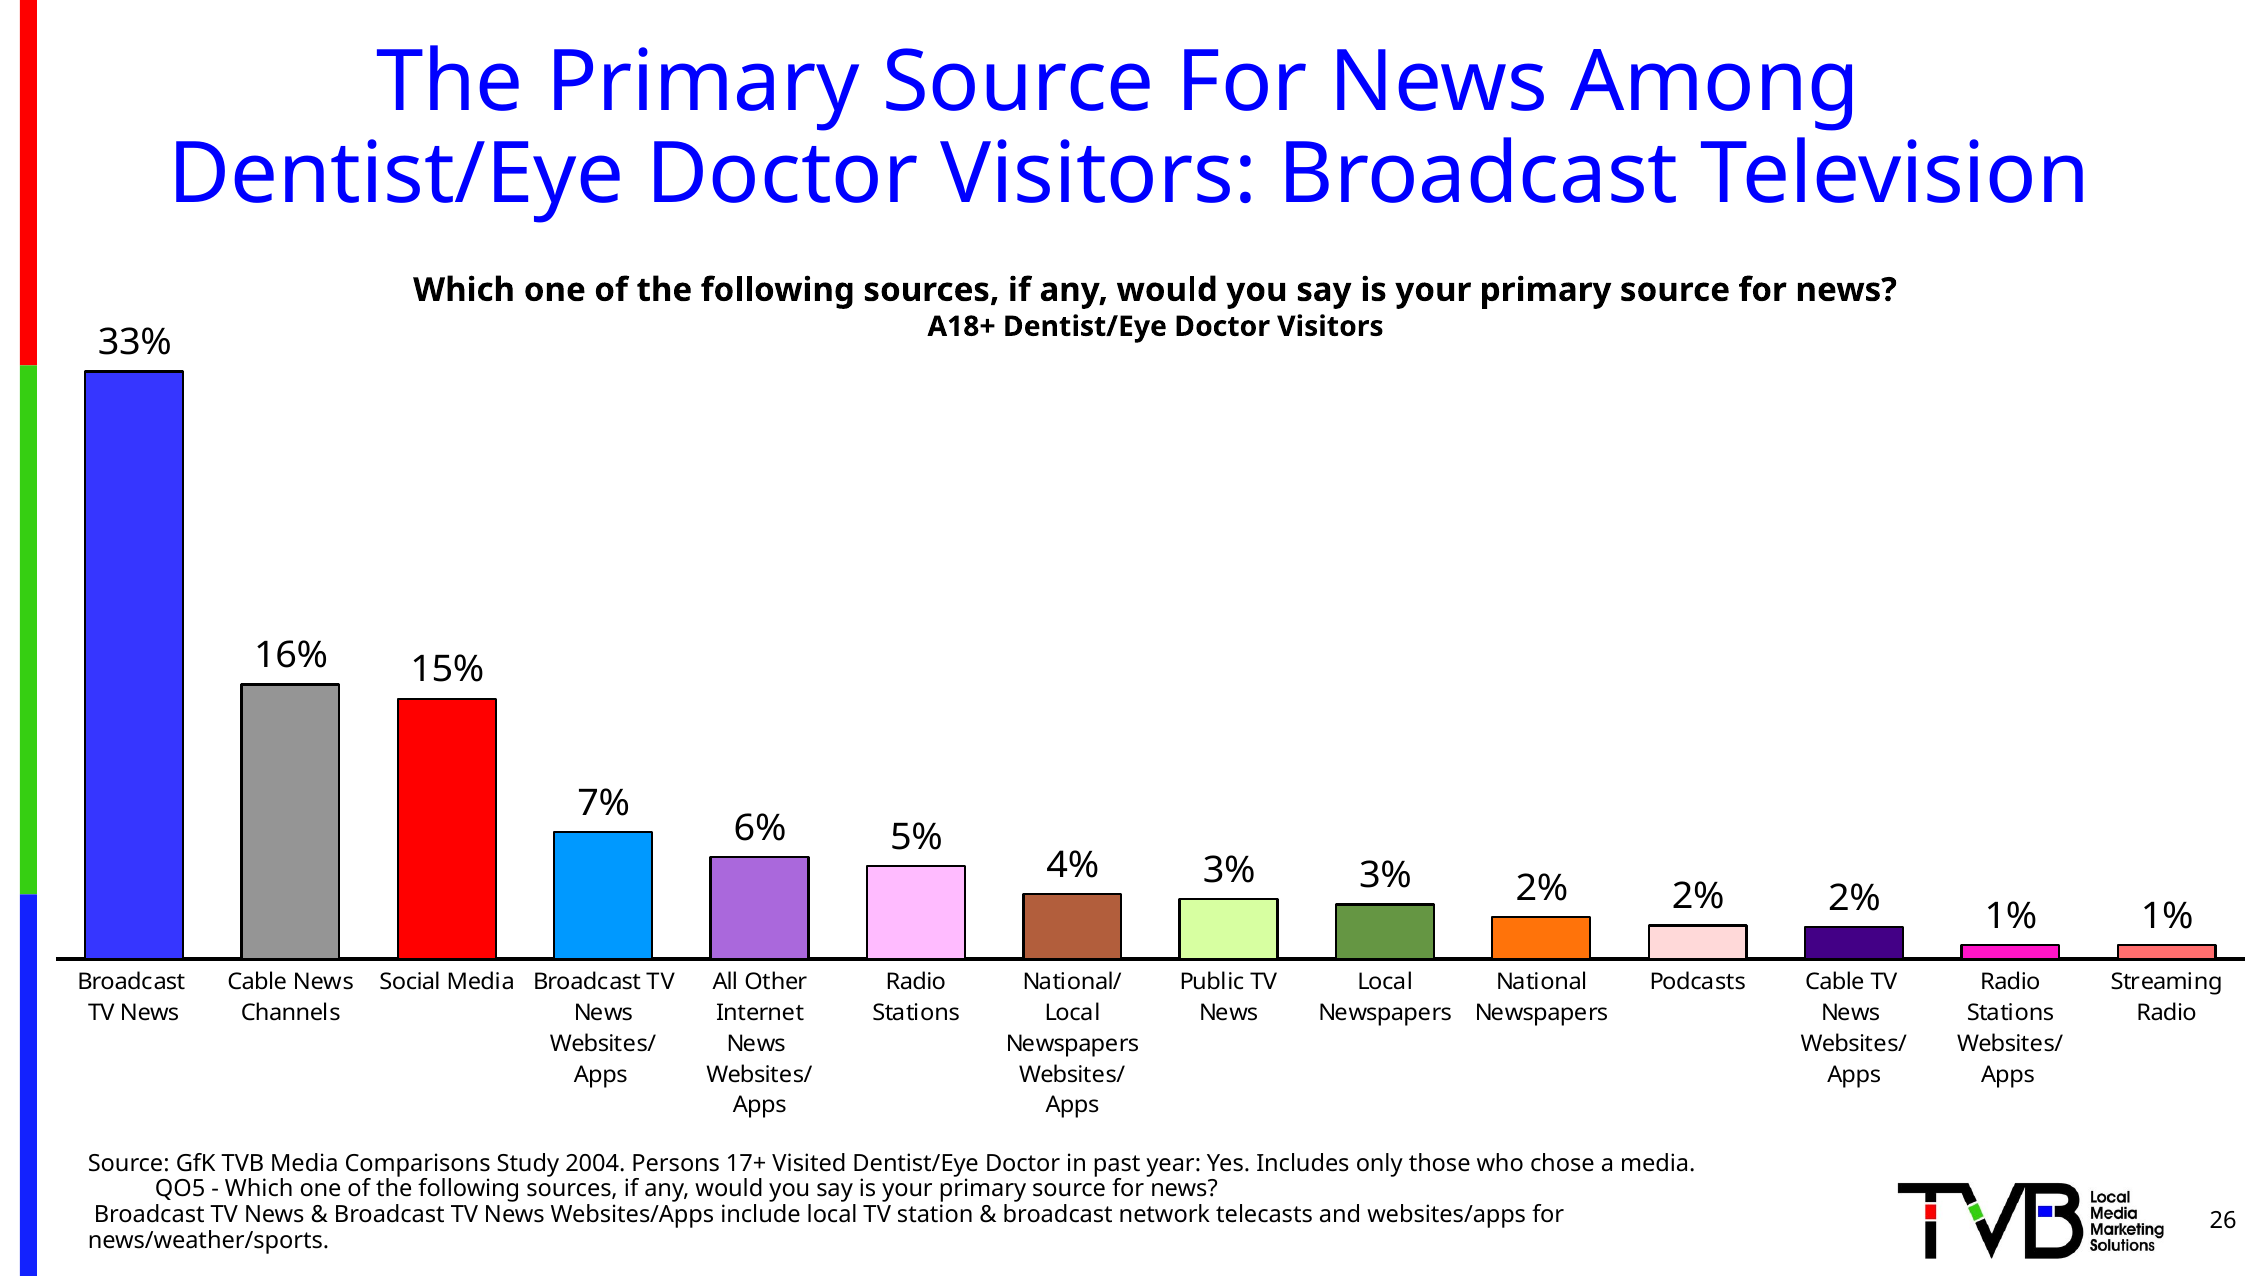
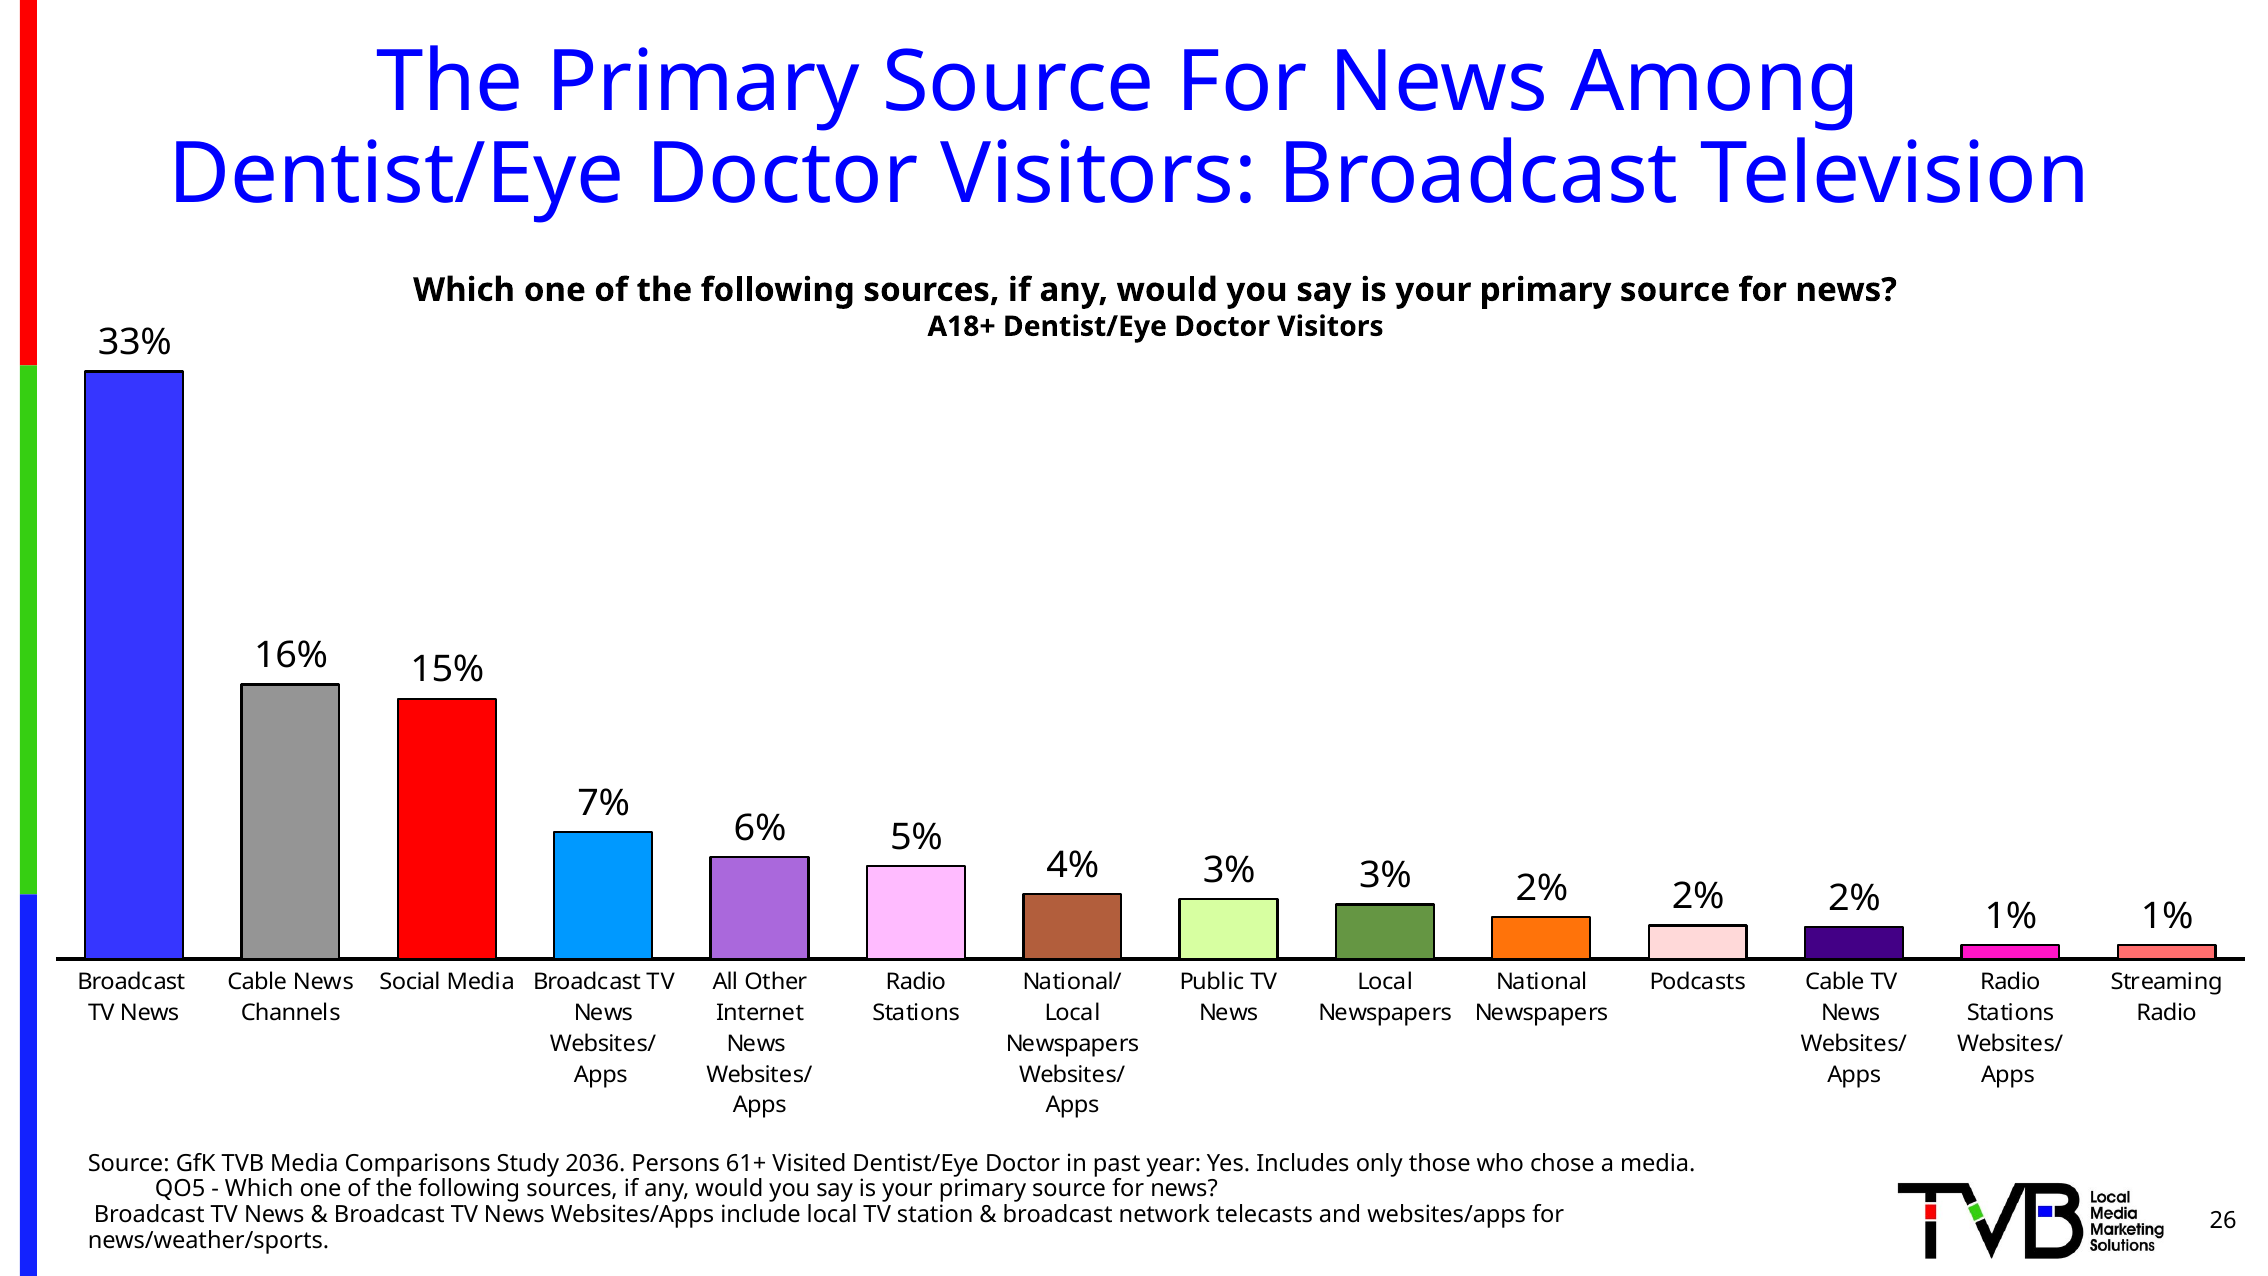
2004: 2004 -> 2036 (595, 1163)
17+: 17+ -> 61+ (746, 1163)
